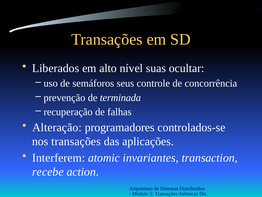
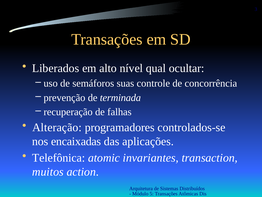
suas: suas -> qual (156, 68)
seus: seus -> suas (125, 83)
nos transações: transações -> encaixadas (76, 141)
Interferem: Interferem -> Telefônica (59, 157)
recebe: recebe -> muitos (48, 171)
